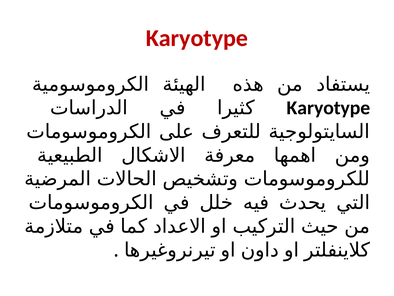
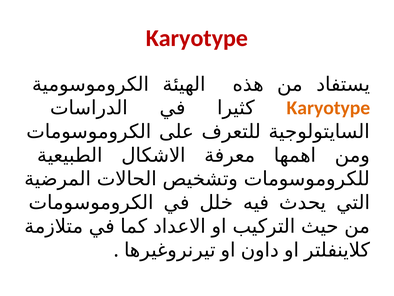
Karyotype colour: black -> orange (329, 108)
